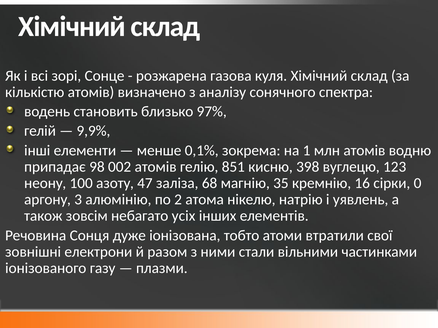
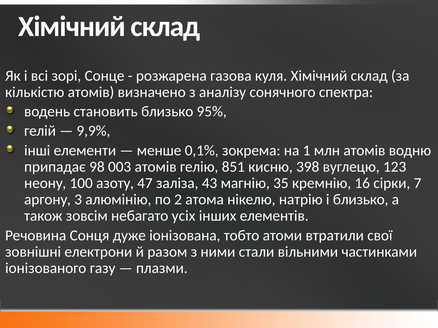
97%: 97% -> 95% (212, 112)
002: 002 -> 003 (120, 167)
68: 68 -> 43 (210, 183)
0: 0 -> 7 (418, 183)
і уявлень: уявлень -> близько (361, 200)
